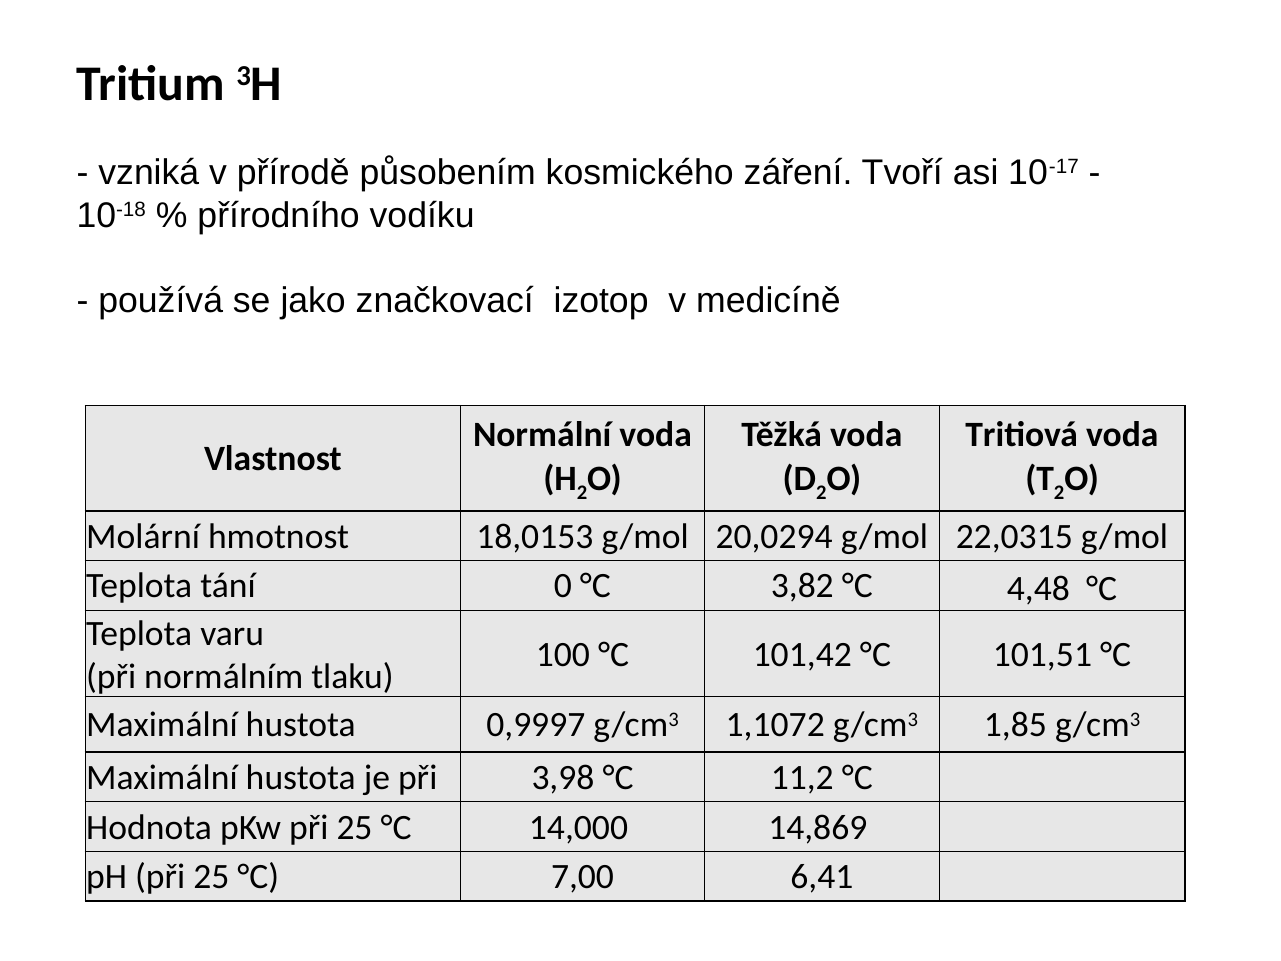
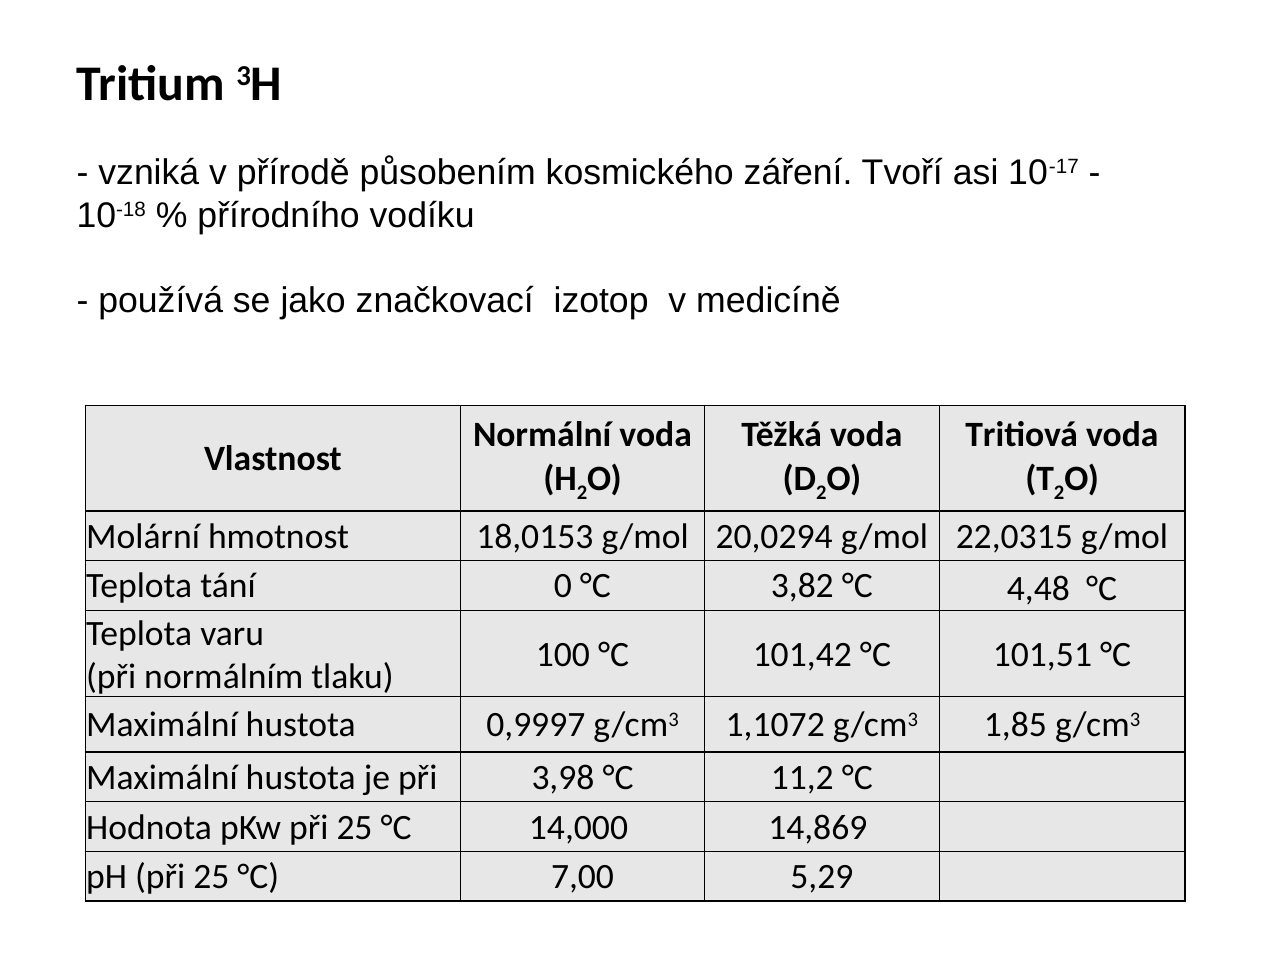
6,41: 6,41 -> 5,29 (822, 877)
